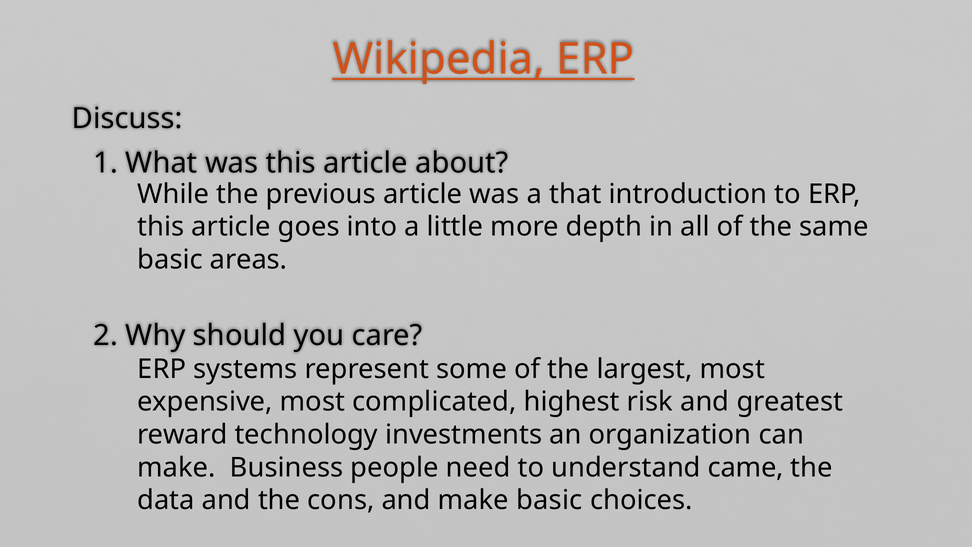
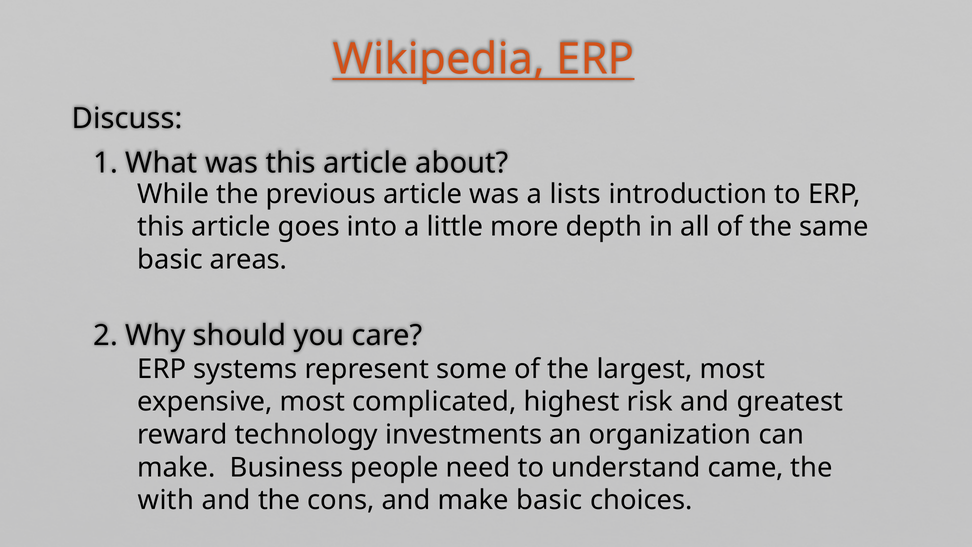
that: that -> lists (575, 194)
data: data -> with (166, 500)
